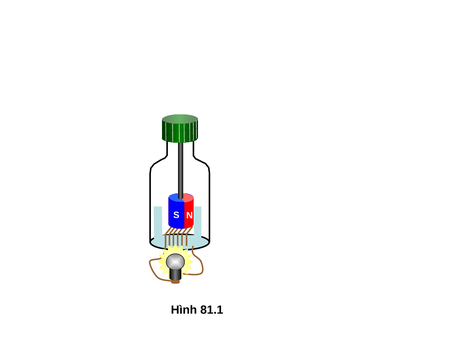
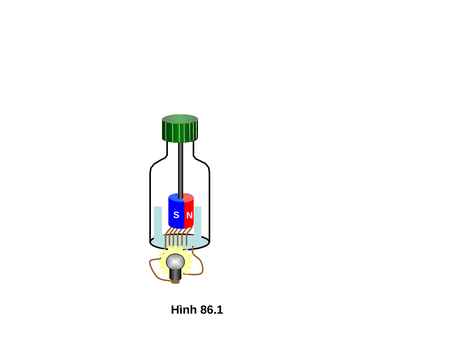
81.1: 81.1 -> 86.1 (212, 310)
